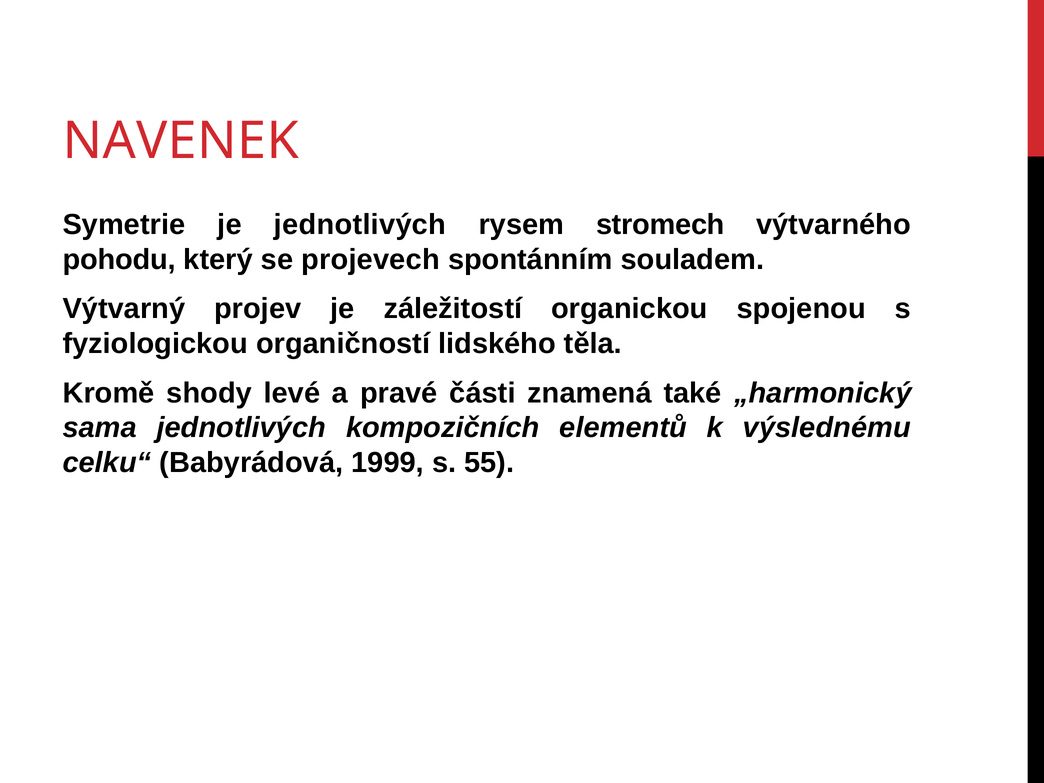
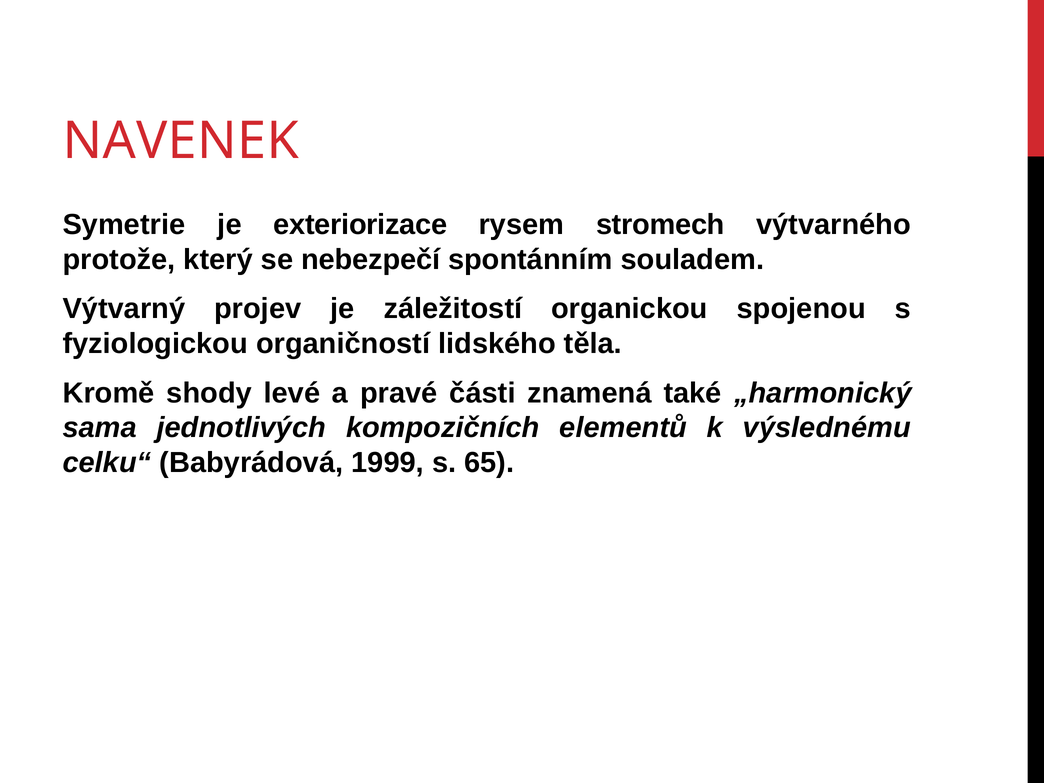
je jednotlivých: jednotlivých -> exteriorizace (360, 225)
pohodu: pohodu -> protože (119, 260)
projevech: projevech -> nebezpečí (371, 260)
55: 55 -> 65 (489, 463)
